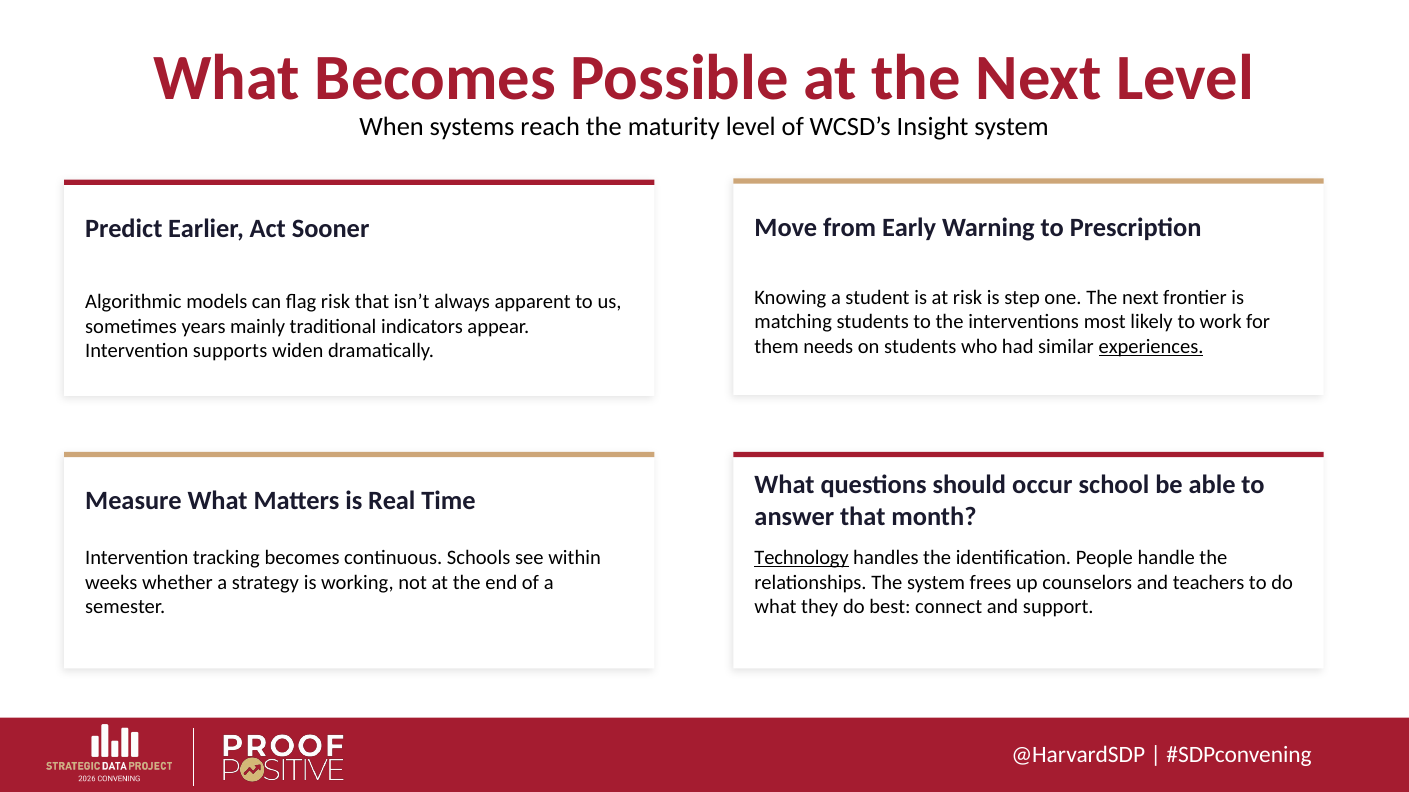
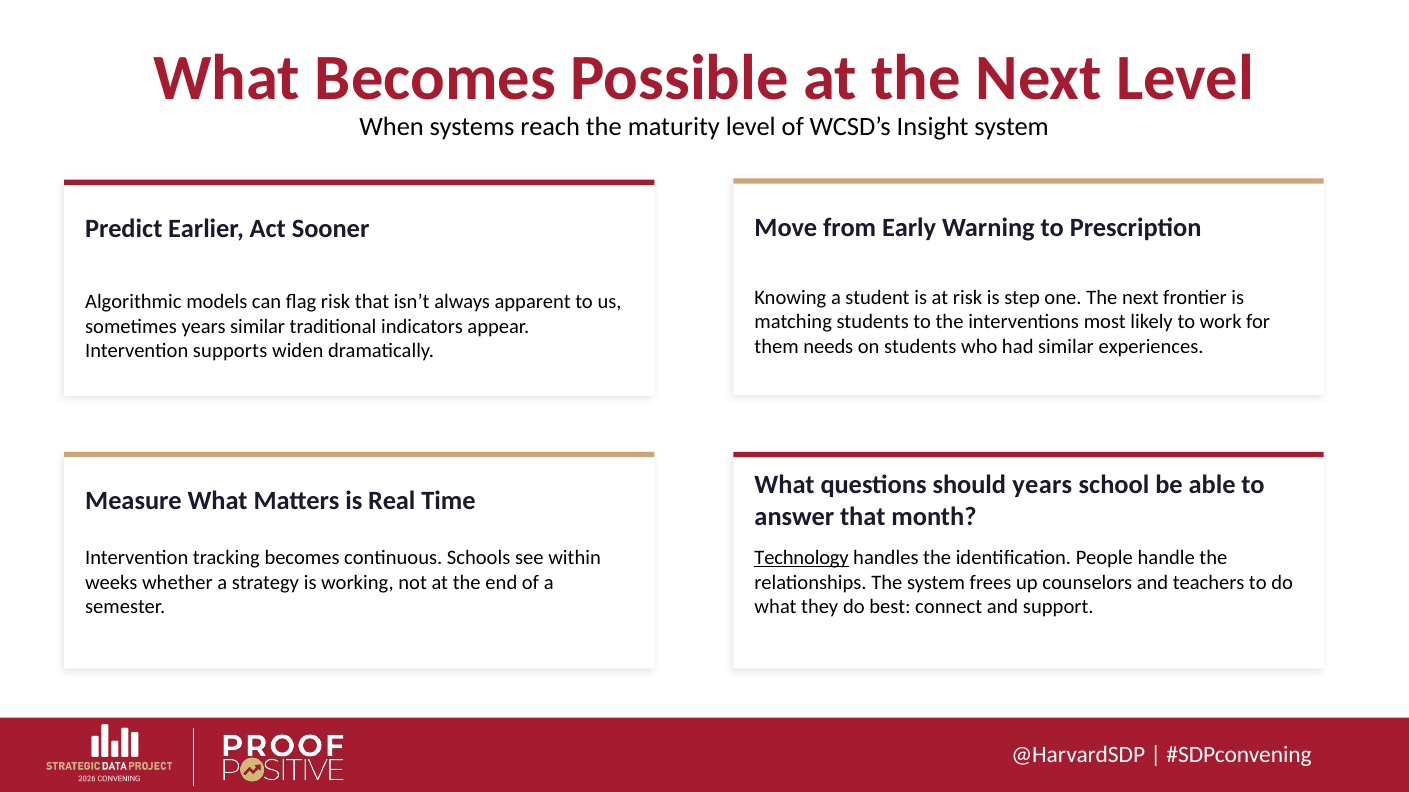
years mainly: mainly -> similar (258, 327)
experiences underline: present -> none (1151, 347)
should occur: occur -> years (1042, 485)
